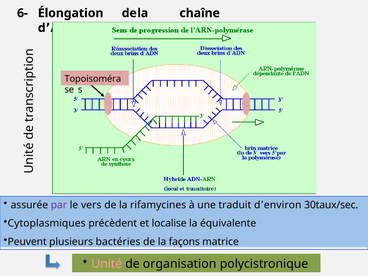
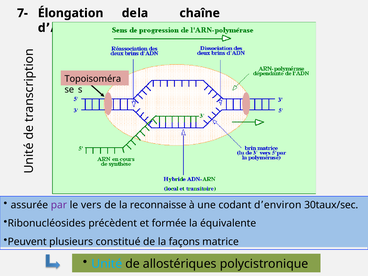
6-: 6- -> 7- (22, 13)
rifamycines: rifamycines -> reconnaisse (158, 205)
traduit: traduit -> codant (235, 205)
Cytoplasmiques: Cytoplasmiques -> Ribonucléosides (47, 223)
localise: localise -> formée (169, 223)
bactéries: bactéries -> constitué (118, 242)
Unité colour: pink -> light blue (107, 264)
organisation: organisation -> allostériques (180, 264)
